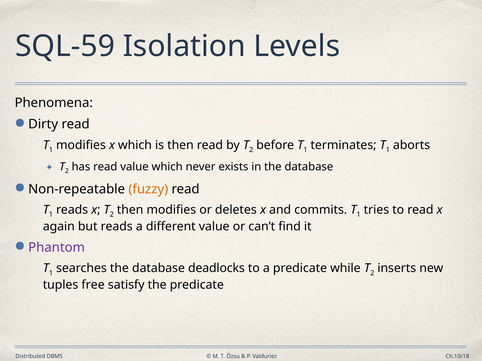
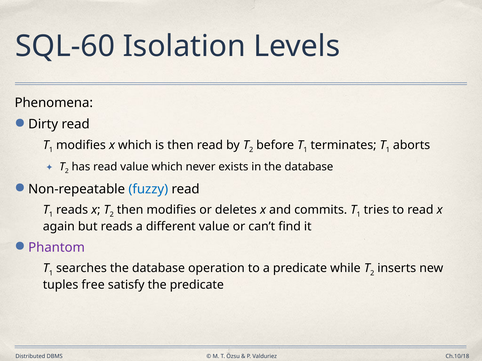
SQL-59: SQL-59 -> SQL-60 (65, 46)
fuzzy colour: orange -> blue (148, 189)
deadlocks: deadlocks -> operation (216, 269)
